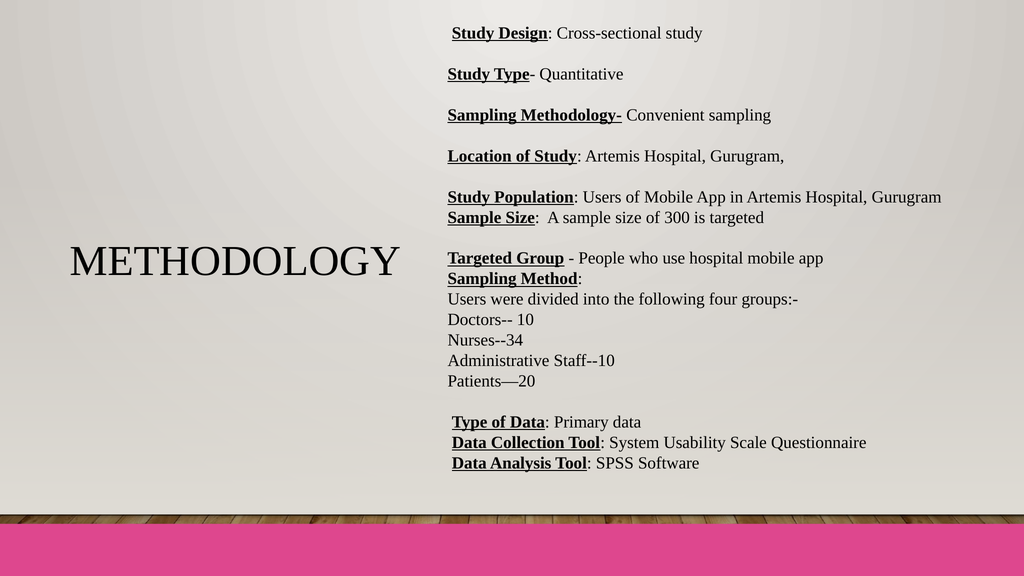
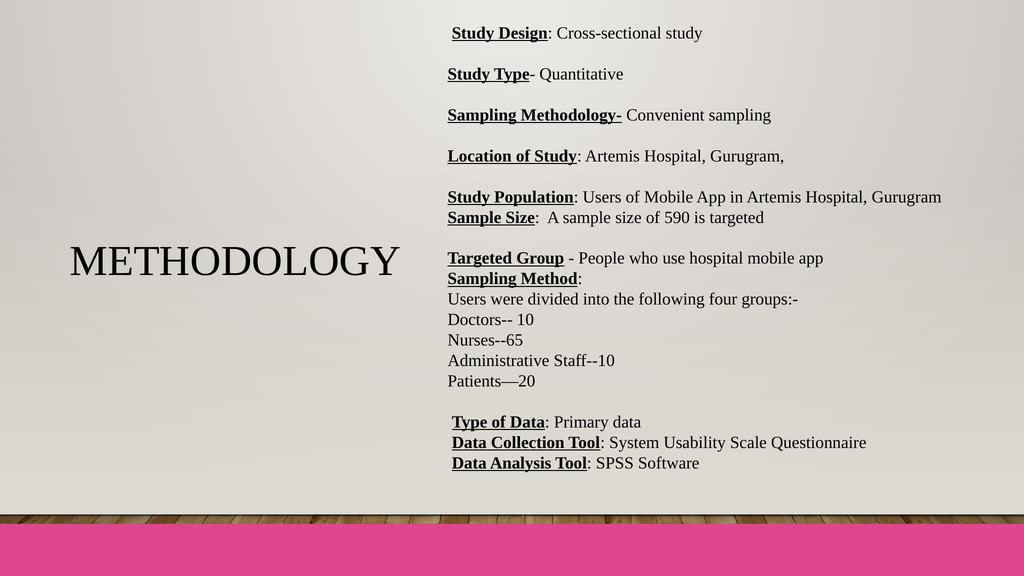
300: 300 -> 590 (677, 217)
Nurses--34: Nurses--34 -> Nurses--65 (485, 340)
